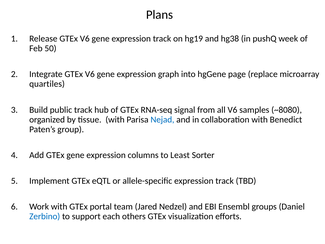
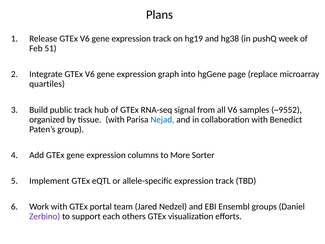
50: 50 -> 51 (51, 48)
~8080: ~8080 -> ~9552 (287, 110)
Least: Least -> More (180, 155)
Zerbino colour: blue -> purple (45, 216)
